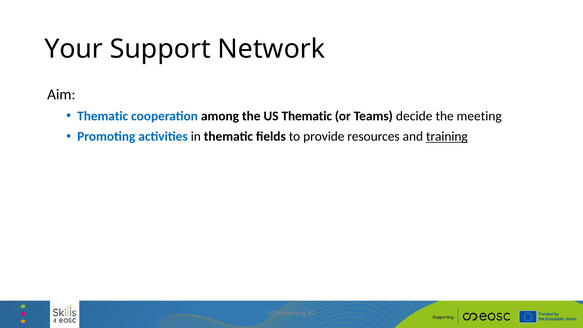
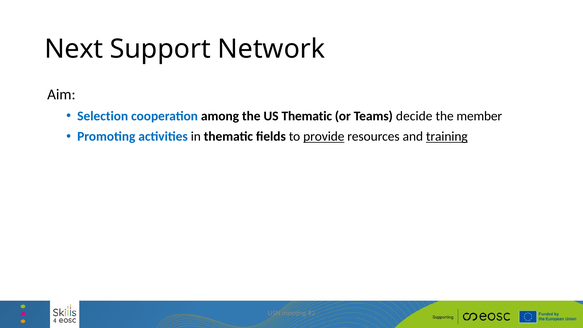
Your: Your -> Next (74, 49)
Thematic: Thematic -> Selection (103, 116)
the meeting: meeting -> member (479, 116)
provide underline: none -> present (324, 136)
